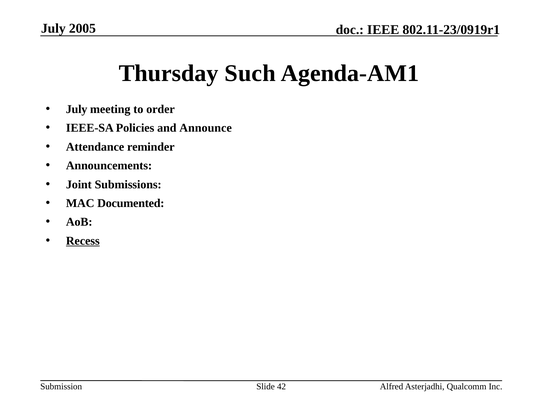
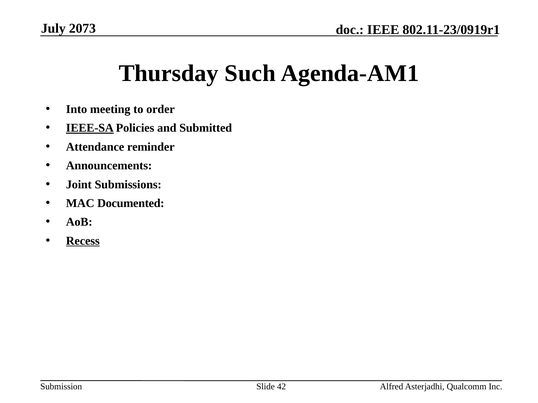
2005: 2005 -> 2073 (82, 29)
July: July -> Into (77, 109)
IEEE-SA underline: none -> present (90, 128)
Announce: Announce -> Submitted (206, 128)
